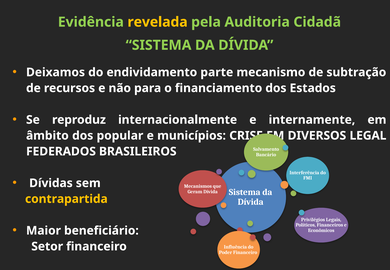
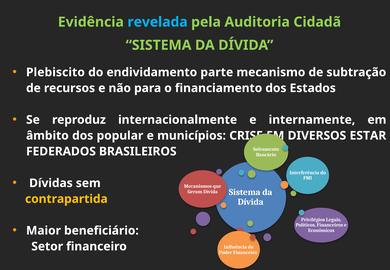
revelada colour: yellow -> light blue (158, 22)
Deixamos: Deixamos -> Plebiscito (55, 72)
LEGAL: LEGAL -> ESTAR (368, 136)
